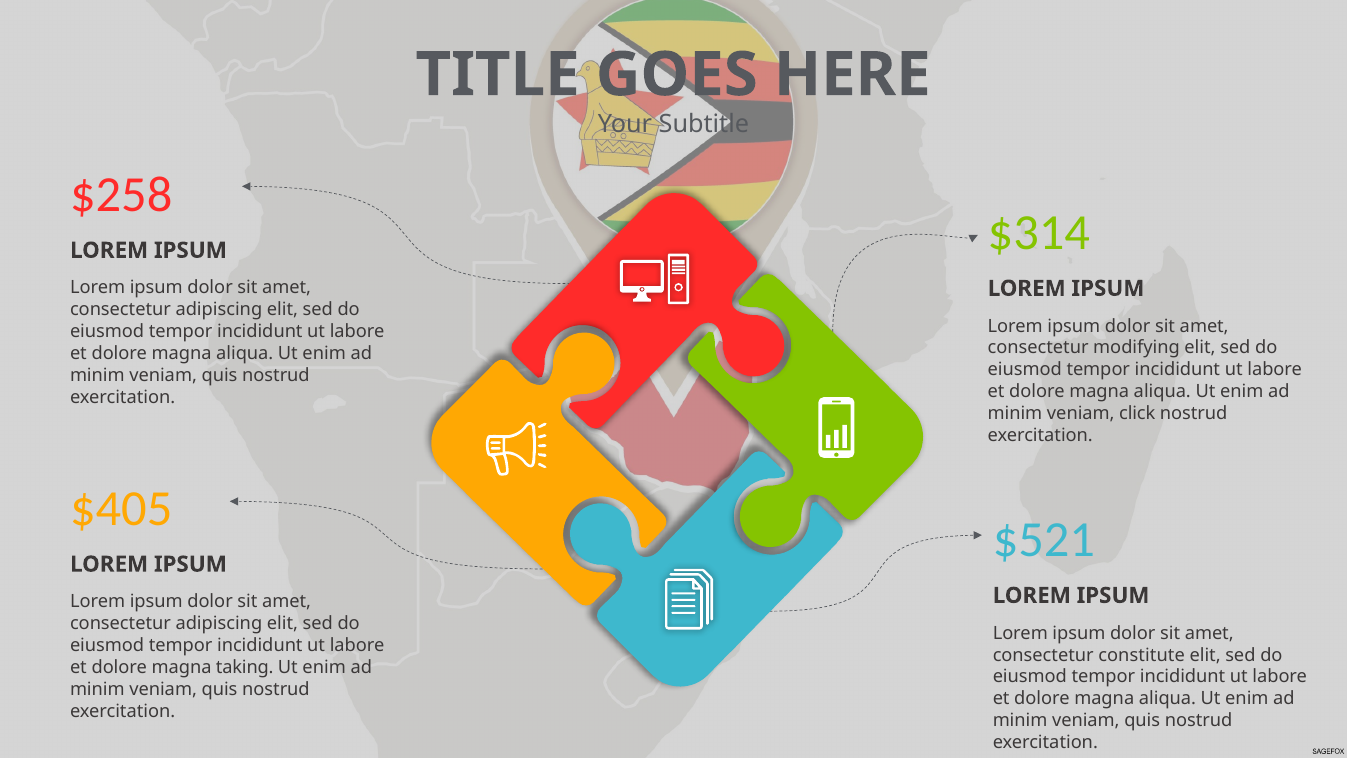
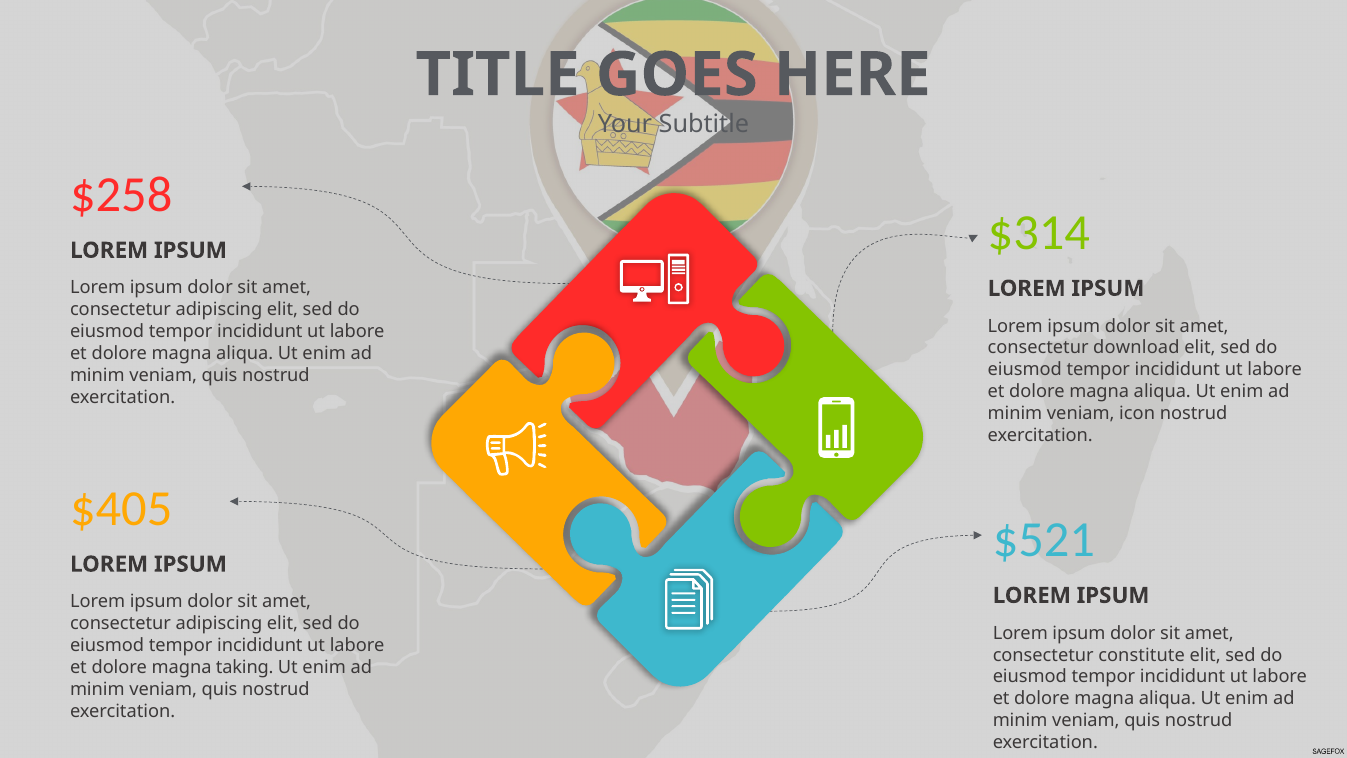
modifying: modifying -> download (1136, 348)
click: click -> icon (1137, 414)
